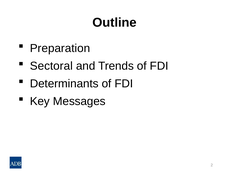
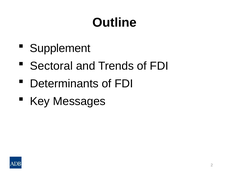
Preparation: Preparation -> Supplement (60, 48)
